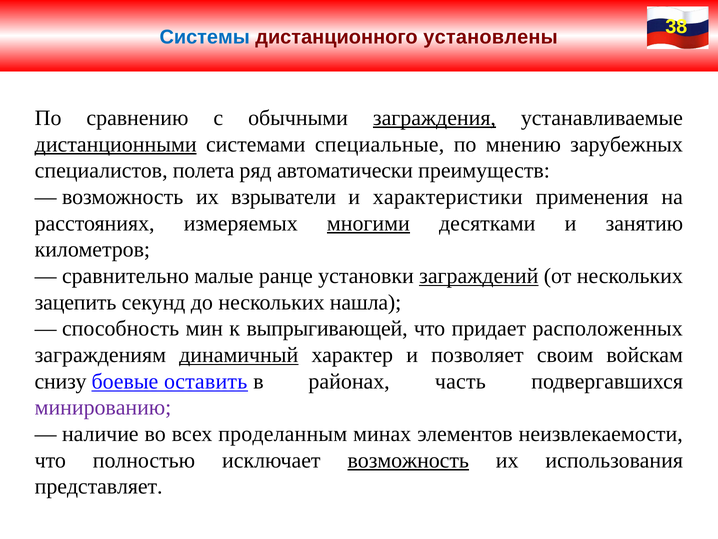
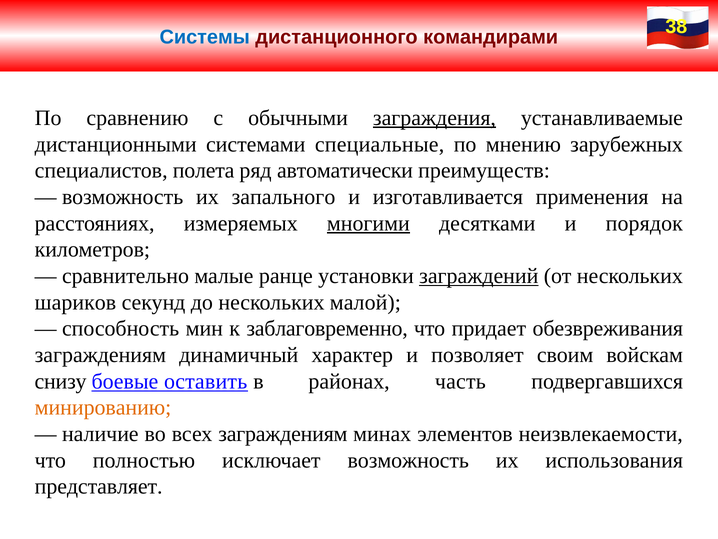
установлены: установлены -> командирами (491, 37)
дистанционными underline: present -> none (116, 144)
взрыватели: взрыватели -> запального (284, 197)
характеристики: характеристики -> изготавливается (448, 197)
занятию: занятию -> порядок (644, 223)
зацепить: зацепить -> шариков (75, 302)
нашла: нашла -> малой (365, 302)
выпрыгивающей: выпрыгивающей -> заблаговременно (327, 328)
расположенных: расположенных -> обезвреживания (608, 328)
динамичный underline: present -> none (239, 355)
минированию colour: purple -> orange (103, 407)
всех проделанным: проделанным -> заграждениям (283, 434)
возможность underline: present -> none (408, 460)
